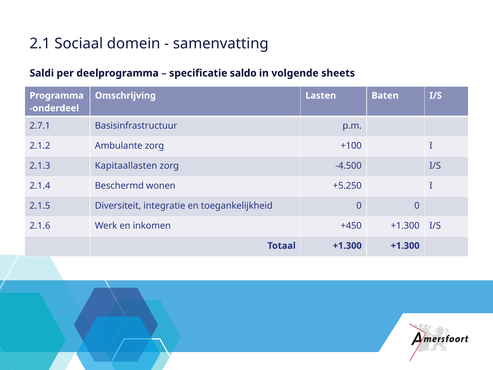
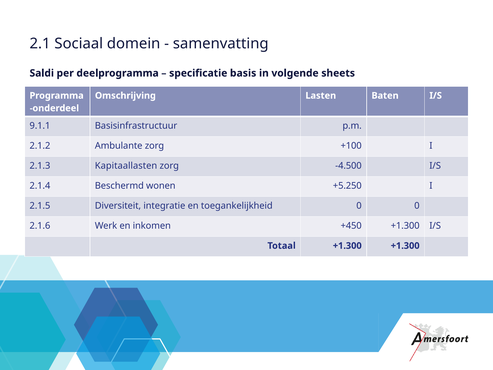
saldo: saldo -> basis (243, 73)
2.7.1: 2.7.1 -> 9.1.1 (40, 126)
